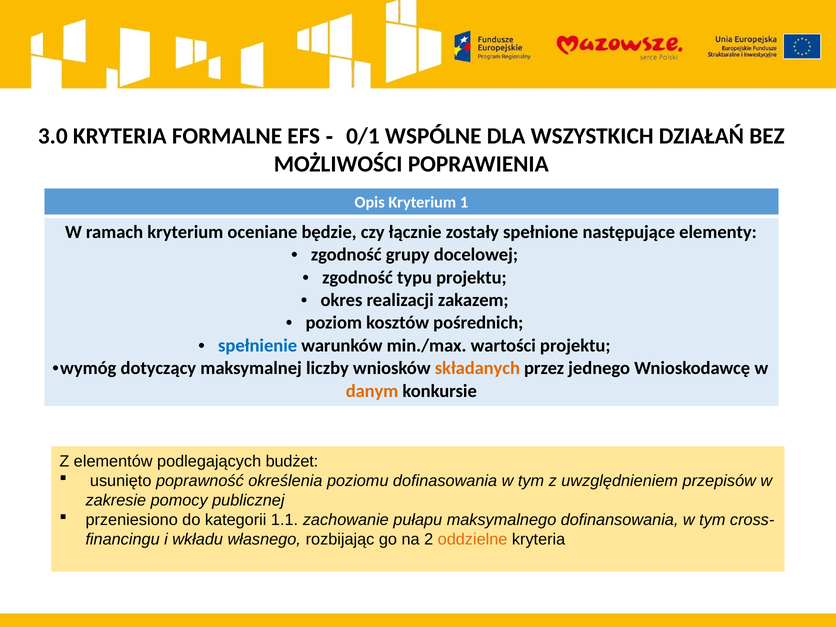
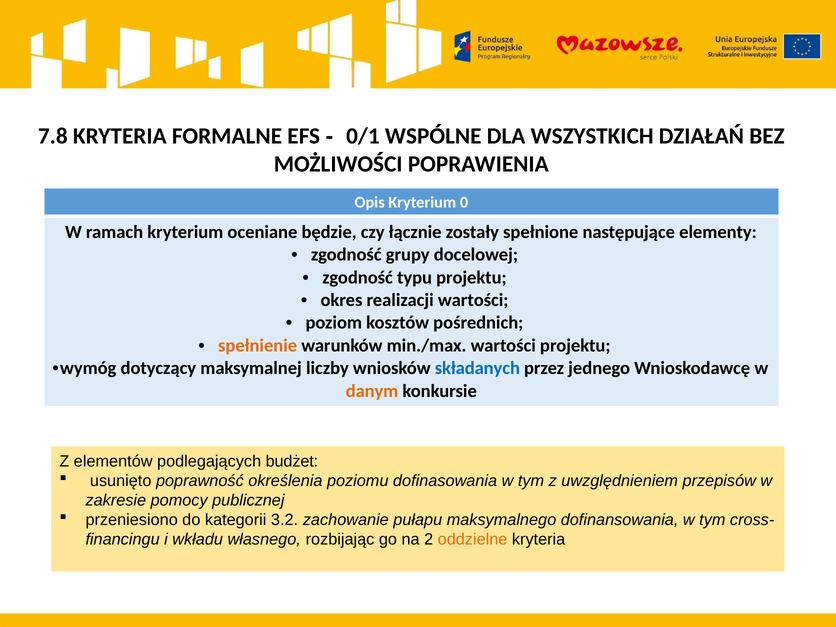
3.0: 3.0 -> 7.8 (53, 136)
1: 1 -> 0 (464, 202)
realizacji zakazem: zakazem -> wartości (473, 300)
spełnienie colour: blue -> orange (258, 346)
składanych colour: orange -> blue (477, 368)
1.1: 1.1 -> 3.2 (285, 520)
